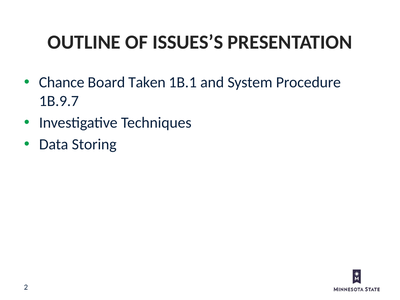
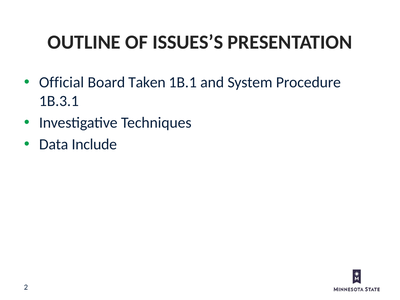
Chance: Chance -> Official (62, 82)
1B.9.7: 1B.9.7 -> 1B.3.1 (59, 101)
Storing: Storing -> Include (94, 145)
